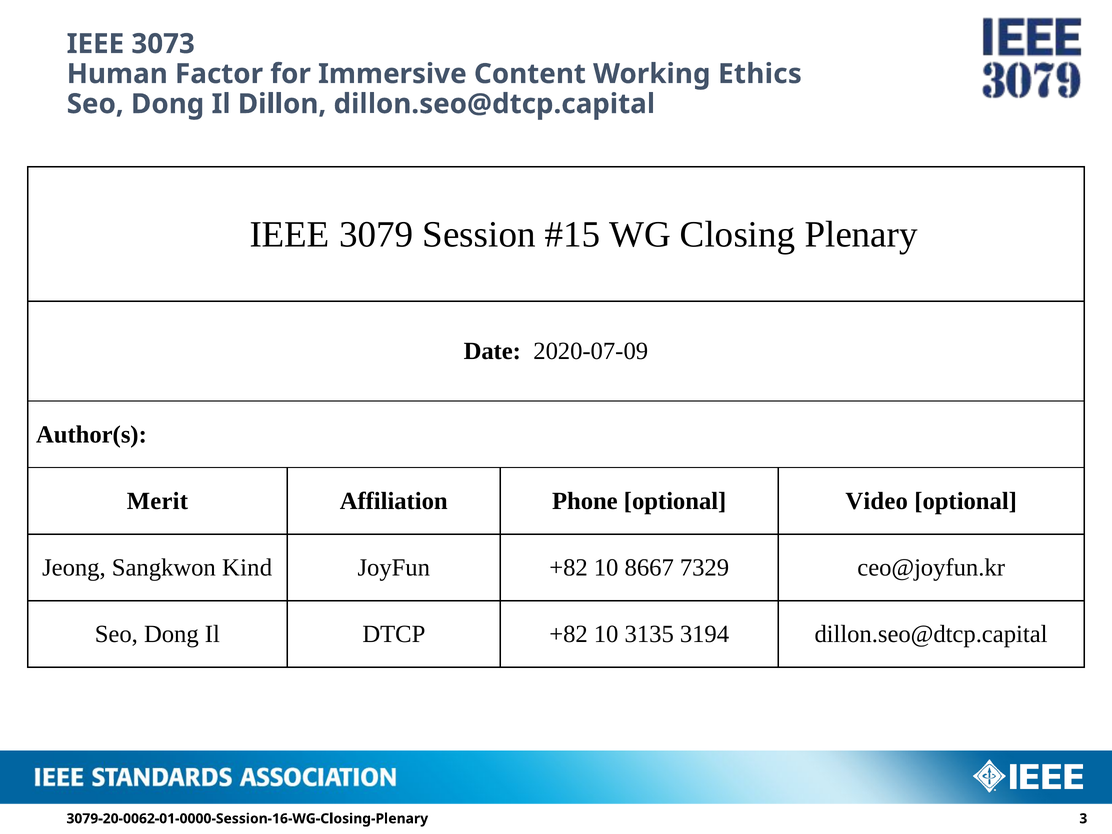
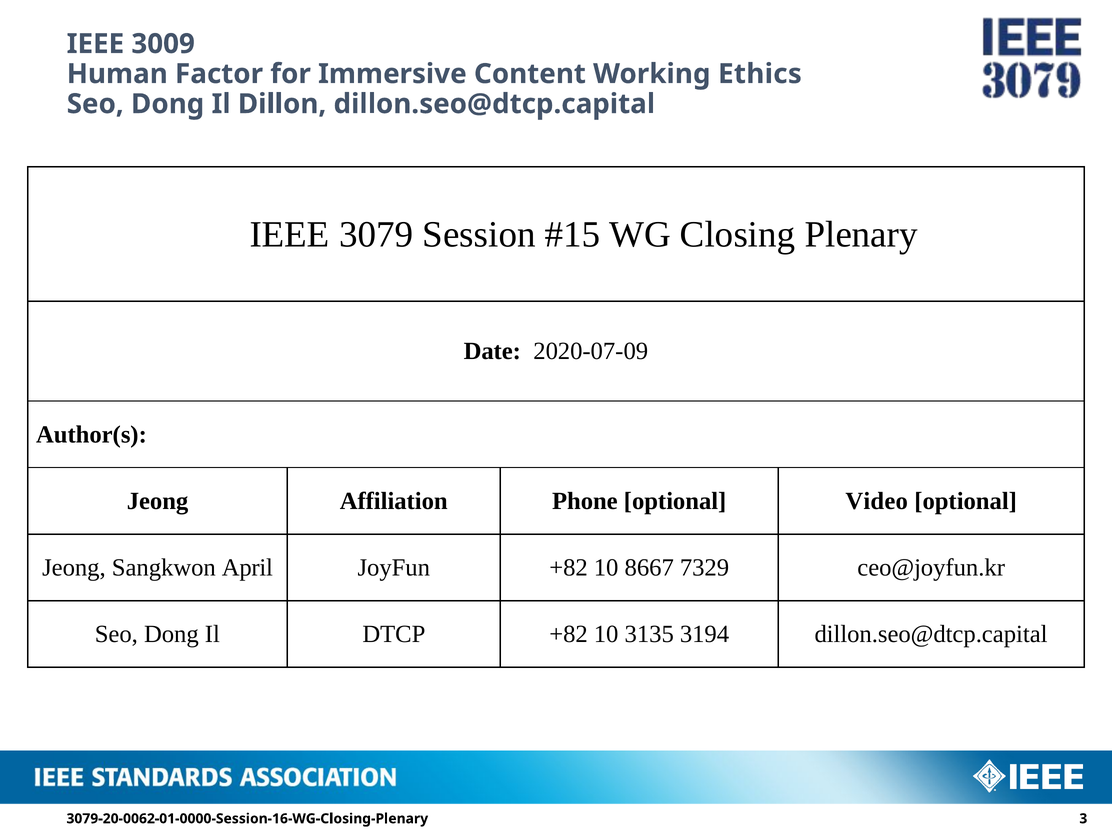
3073: 3073 -> 3009 (163, 44)
Merit: Merit -> Jeong (158, 501)
Kind: Kind -> April (247, 568)
